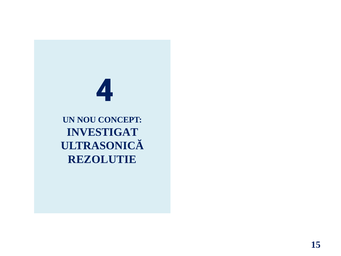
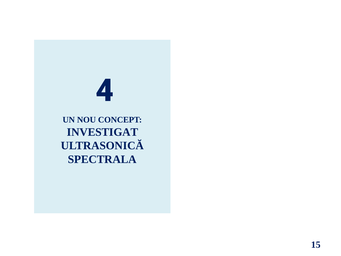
REZOLUTIE: REZOLUTIE -> SPECTRALA (102, 159)
